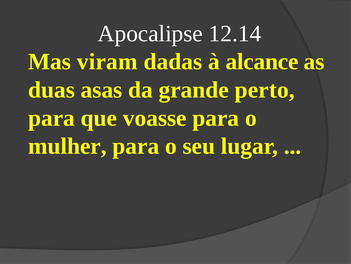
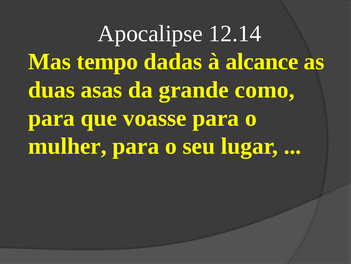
viram: viram -> tempo (107, 62)
perto: perto -> como (265, 90)
